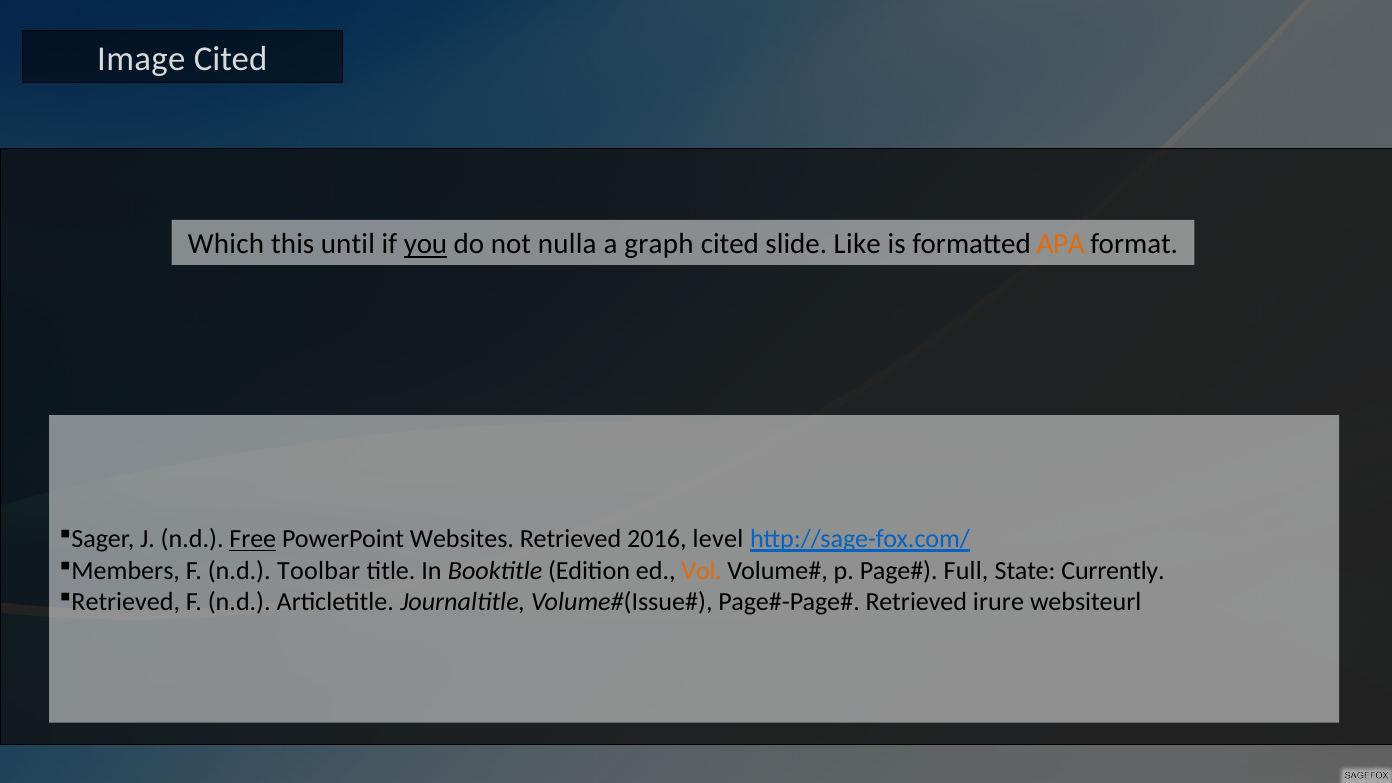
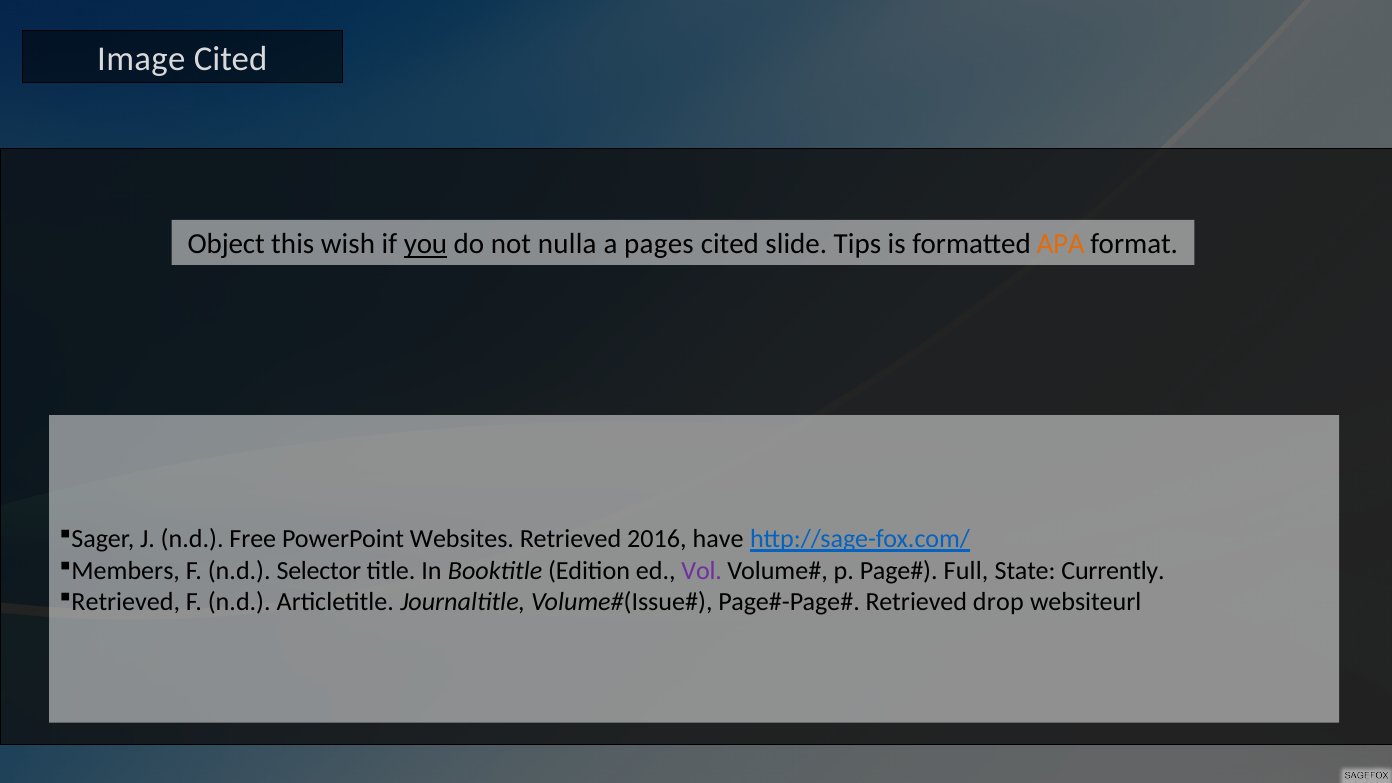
Which: Which -> Object (226, 244)
until: until -> wish (348, 244)
graph: graph -> pages (659, 244)
Like: Like -> Tips (857, 244)
Free underline: present -> none (253, 539)
level: level -> have (718, 539)
Toolbar: Toolbar -> Selector (319, 571)
Vol colour: orange -> purple (702, 571)
irure: irure -> drop (998, 602)
